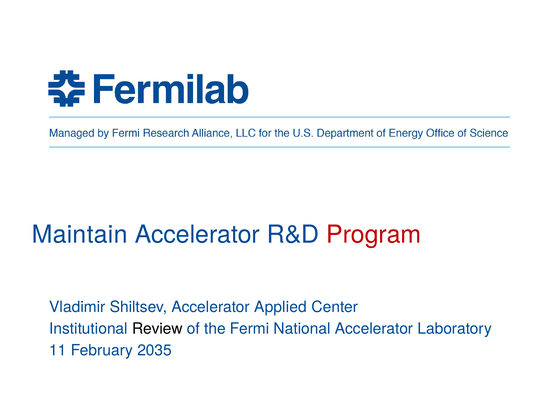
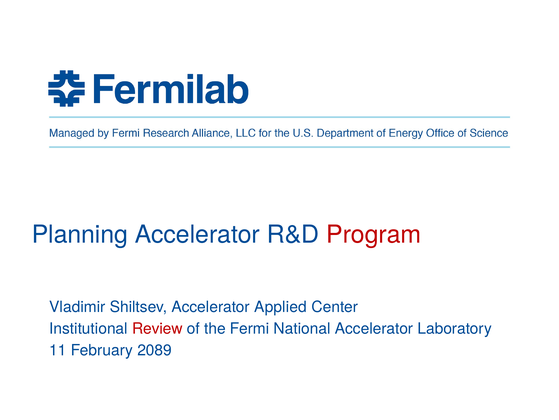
Maintain: Maintain -> Planning (80, 234)
Review colour: black -> red (157, 328)
2035: 2035 -> 2089 (155, 350)
